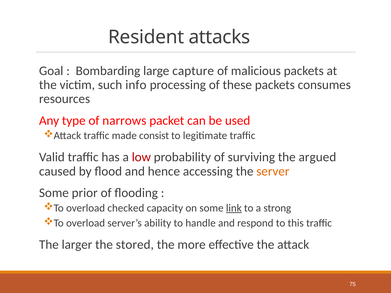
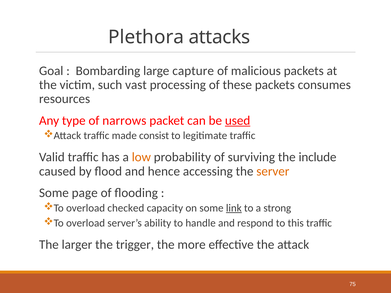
Resident: Resident -> Plethora (146, 37)
info: info -> vast (136, 85)
used underline: none -> present (238, 121)
low colour: red -> orange (141, 157)
argued: argued -> include (318, 157)
prior: prior -> page (85, 193)
stored: stored -> trigger (135, 245)
